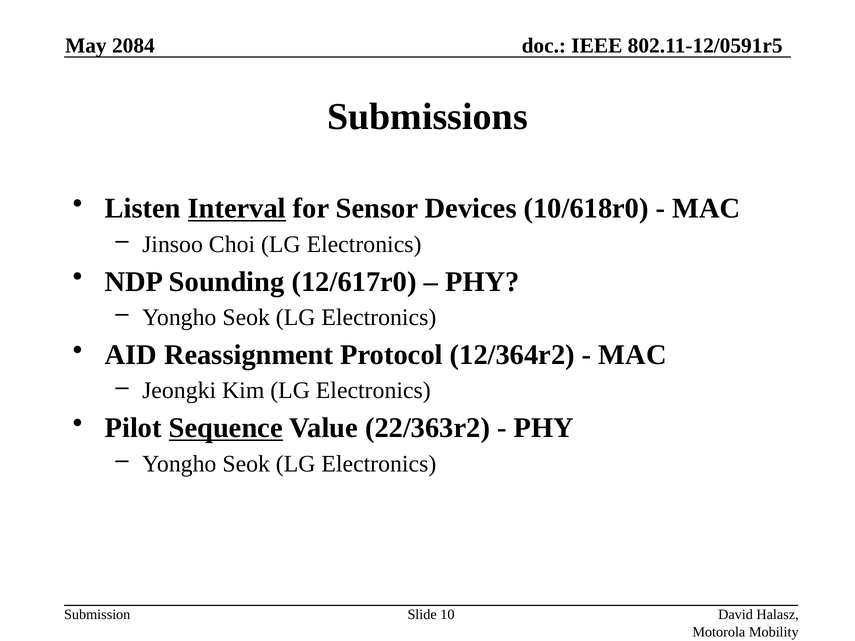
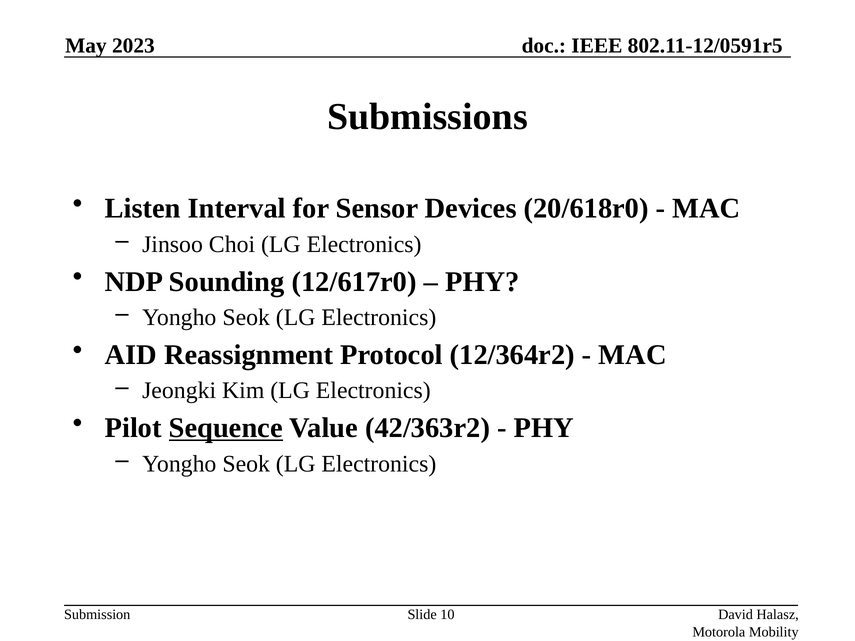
2084: 2084 -> 2023 (133, 46)
Interval underline: present -> none (237, 209)
10/618r0: 10/618r0 -> 20/618r0 (586, 209)
22/363r2: 22/363r2 -> 42/363r2 (428, 428)
